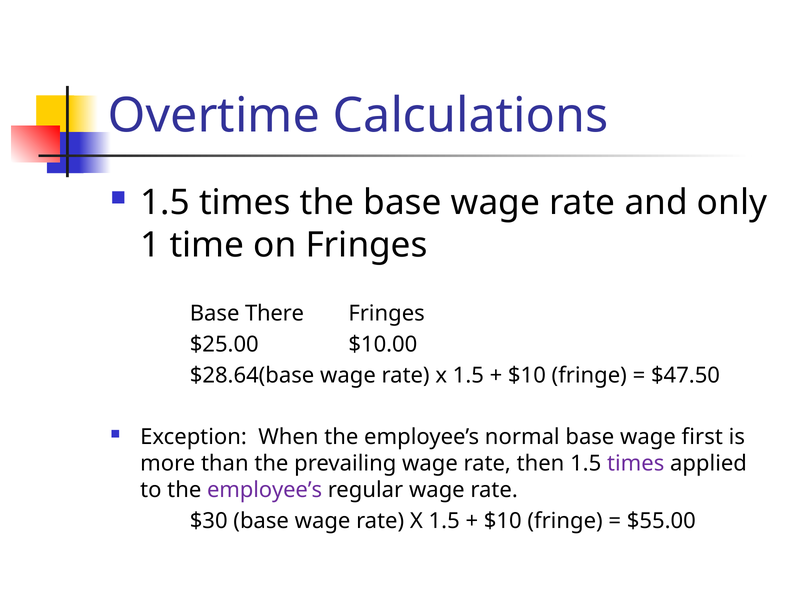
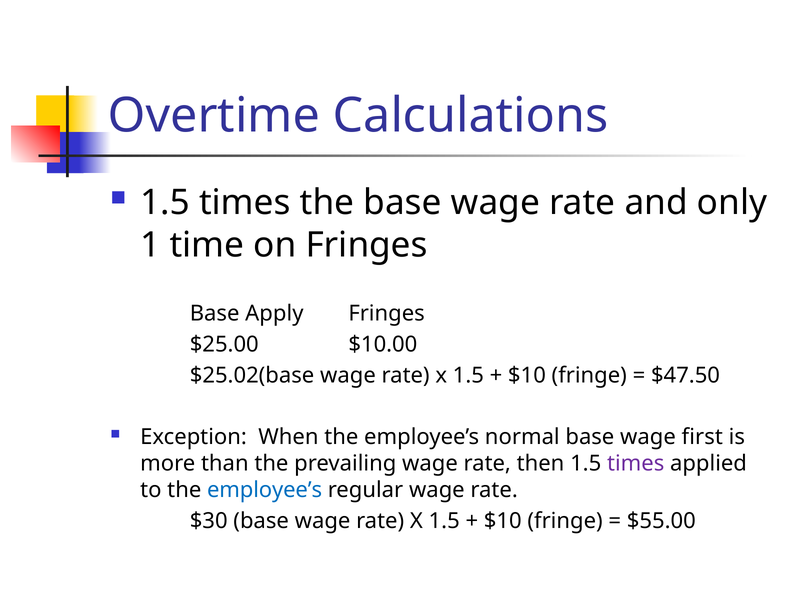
There: There -> Apply (274, 314)
$28.64(base: $28.64(base -> $25.02(base (252, 375)
employee’s colour: purple -> blue (265, 490)
